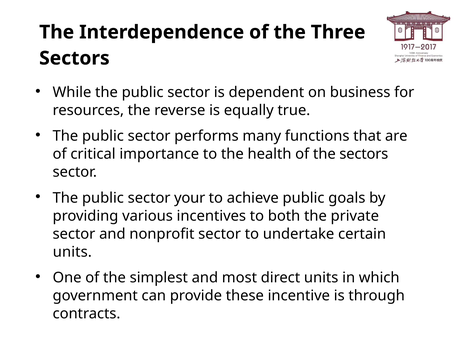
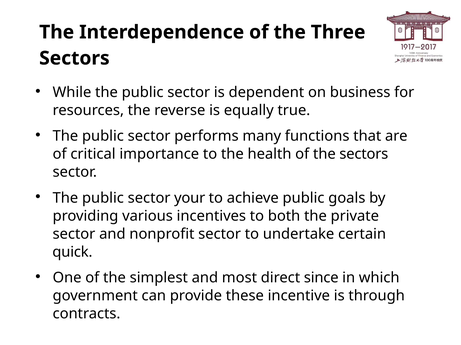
units: units -> quick (72, 252)
direct units: units -> since (321, 278)
